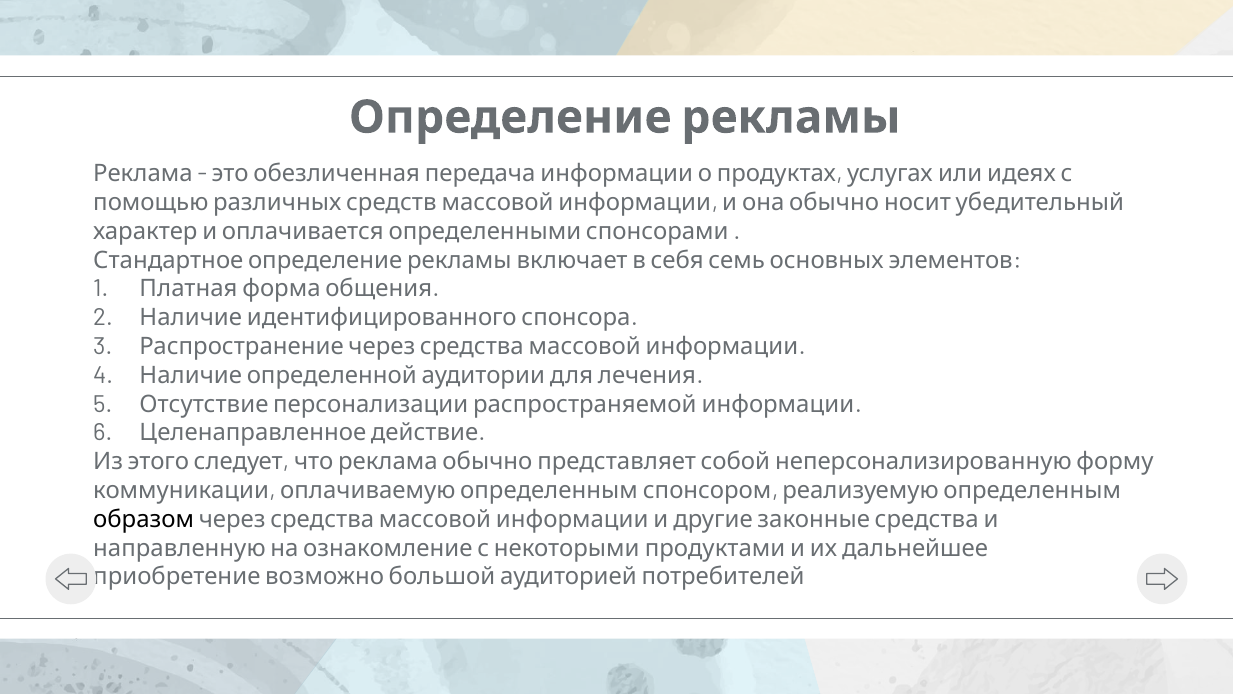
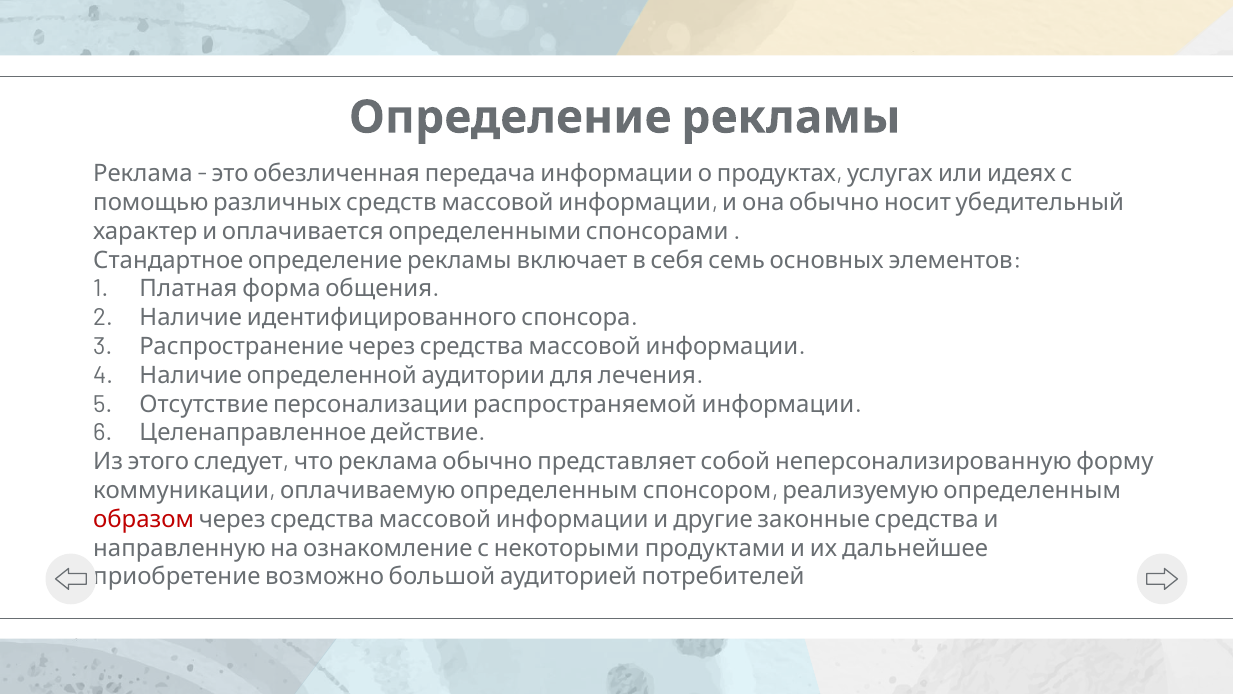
образом colour: black -> red (144, 519)
